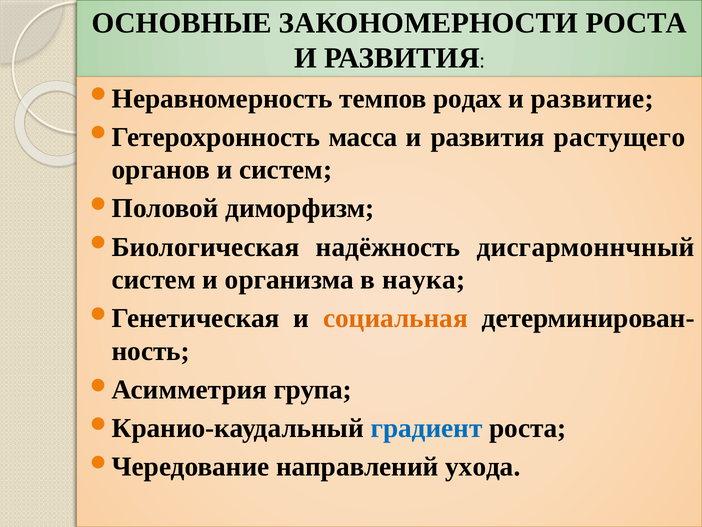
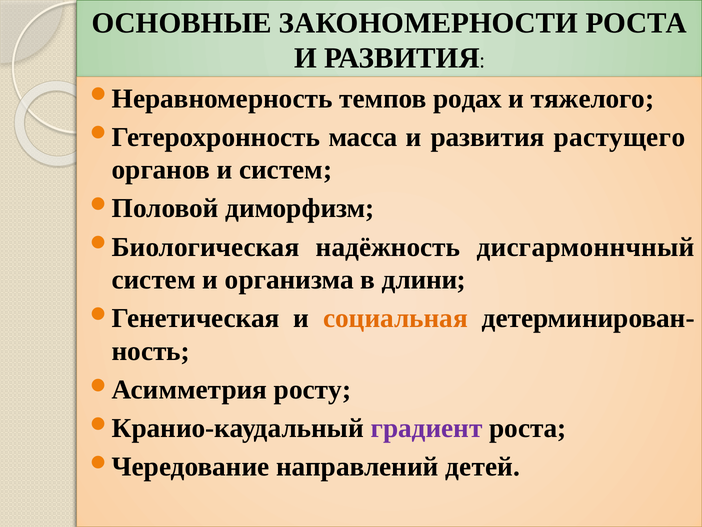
развитие: развитие -> тяжелого (593, 98)
наука: наука -> длини (424, 280)
група: група -> росту (313, 389)
градиент colour: blue -> purple (427, 428)
ухода: ухода -> детей (483, 466)
